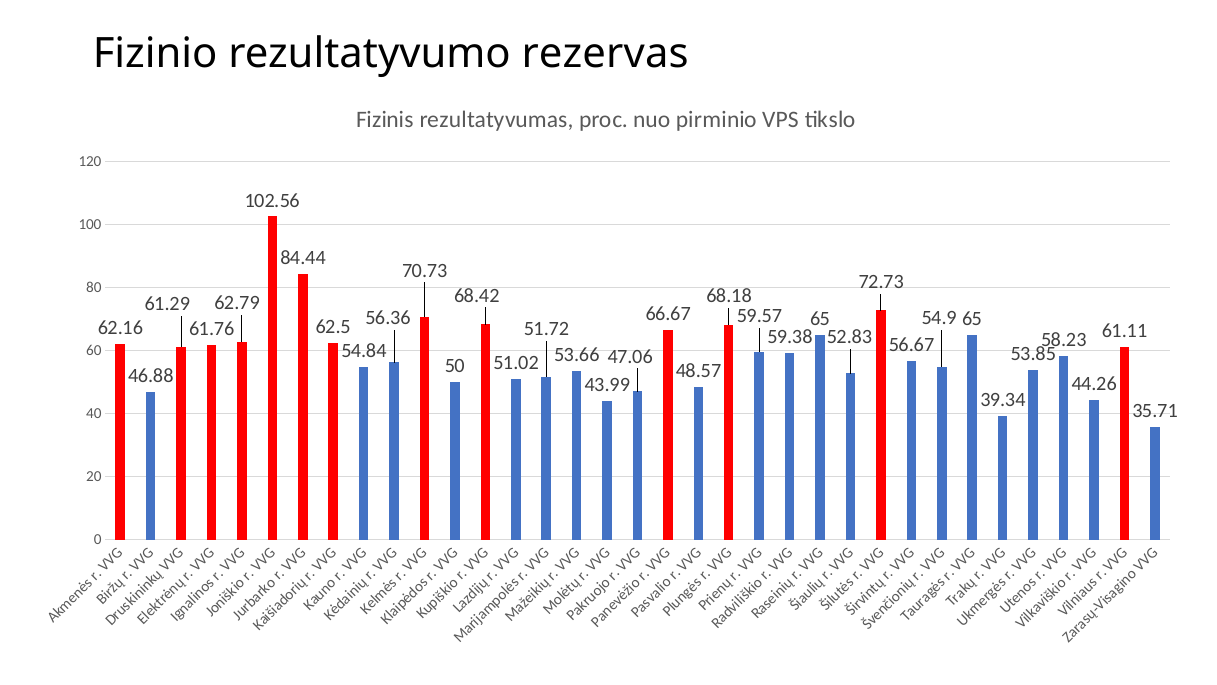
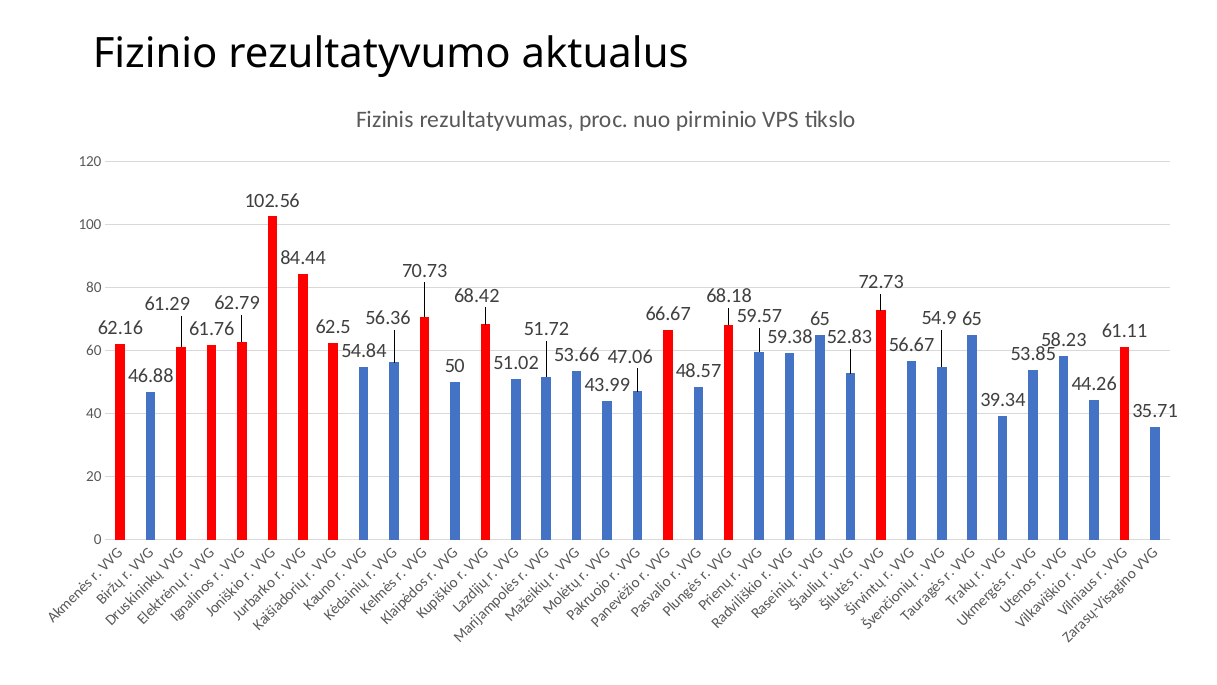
rezervas: rezervas -> aktualus (605, 54)
